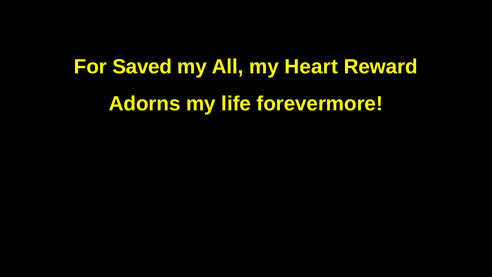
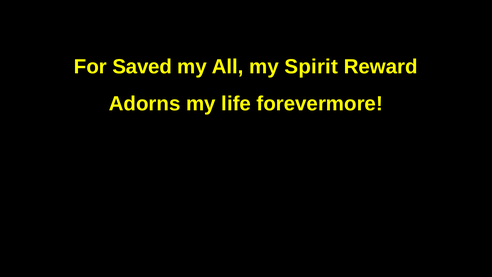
Heart: Heart -> Spirit (311, 67)
